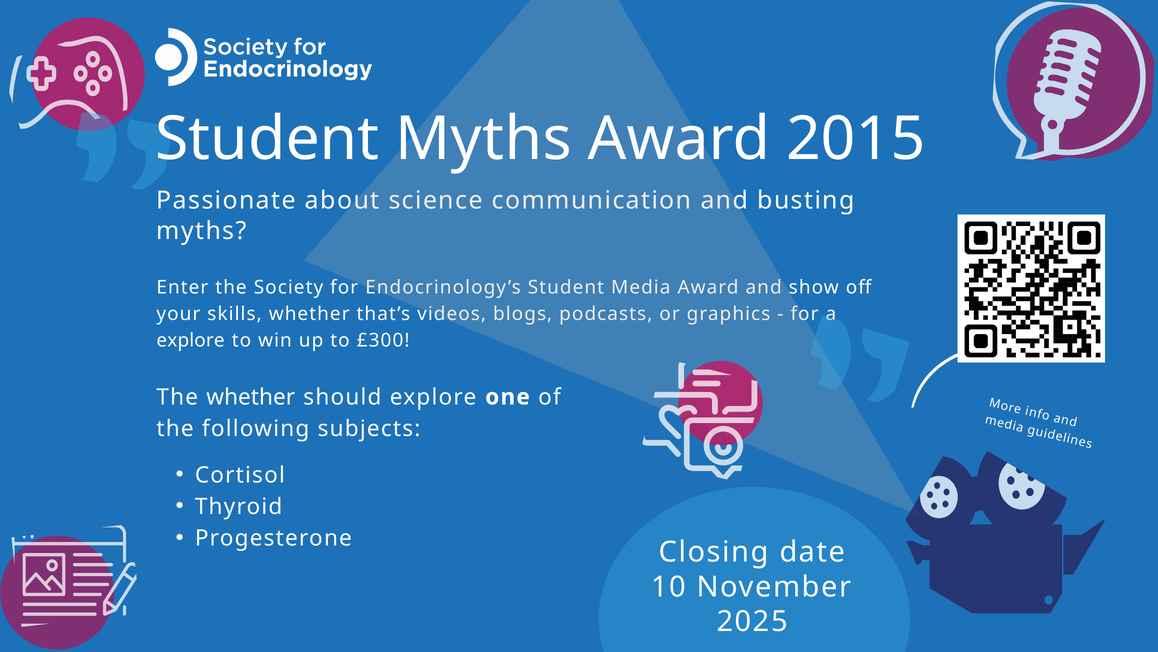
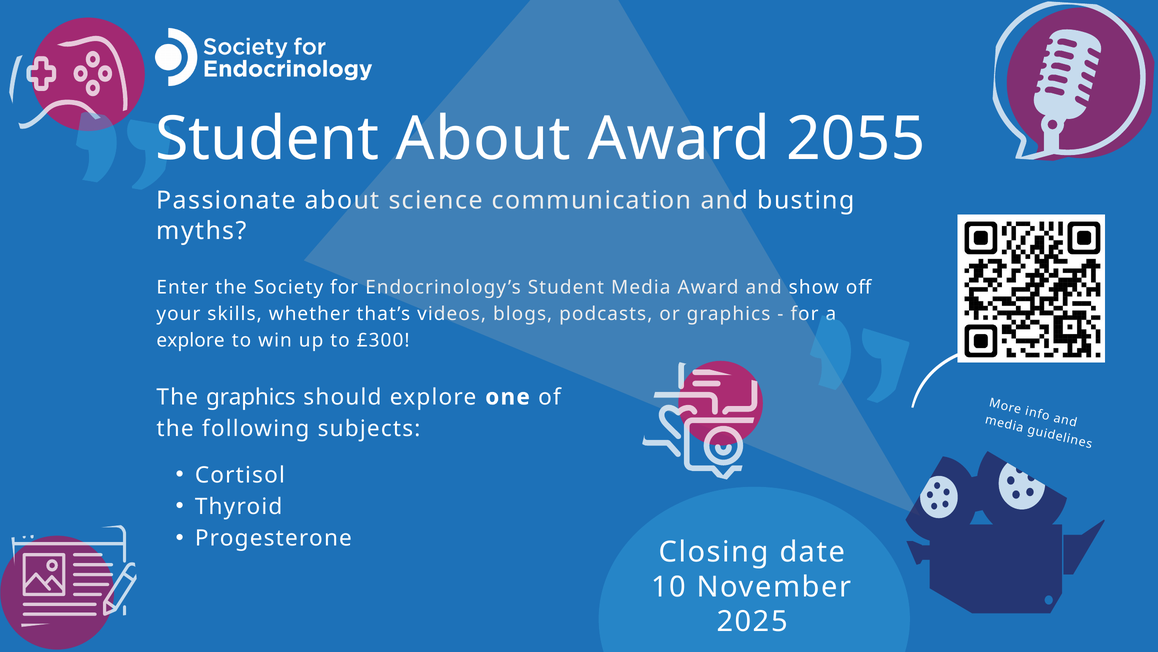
Student Myths: Myths -> About (483, 139)
2015: 2015 -> 2055 (856, 139)
The whether: whether -> graphics (251, 397)
